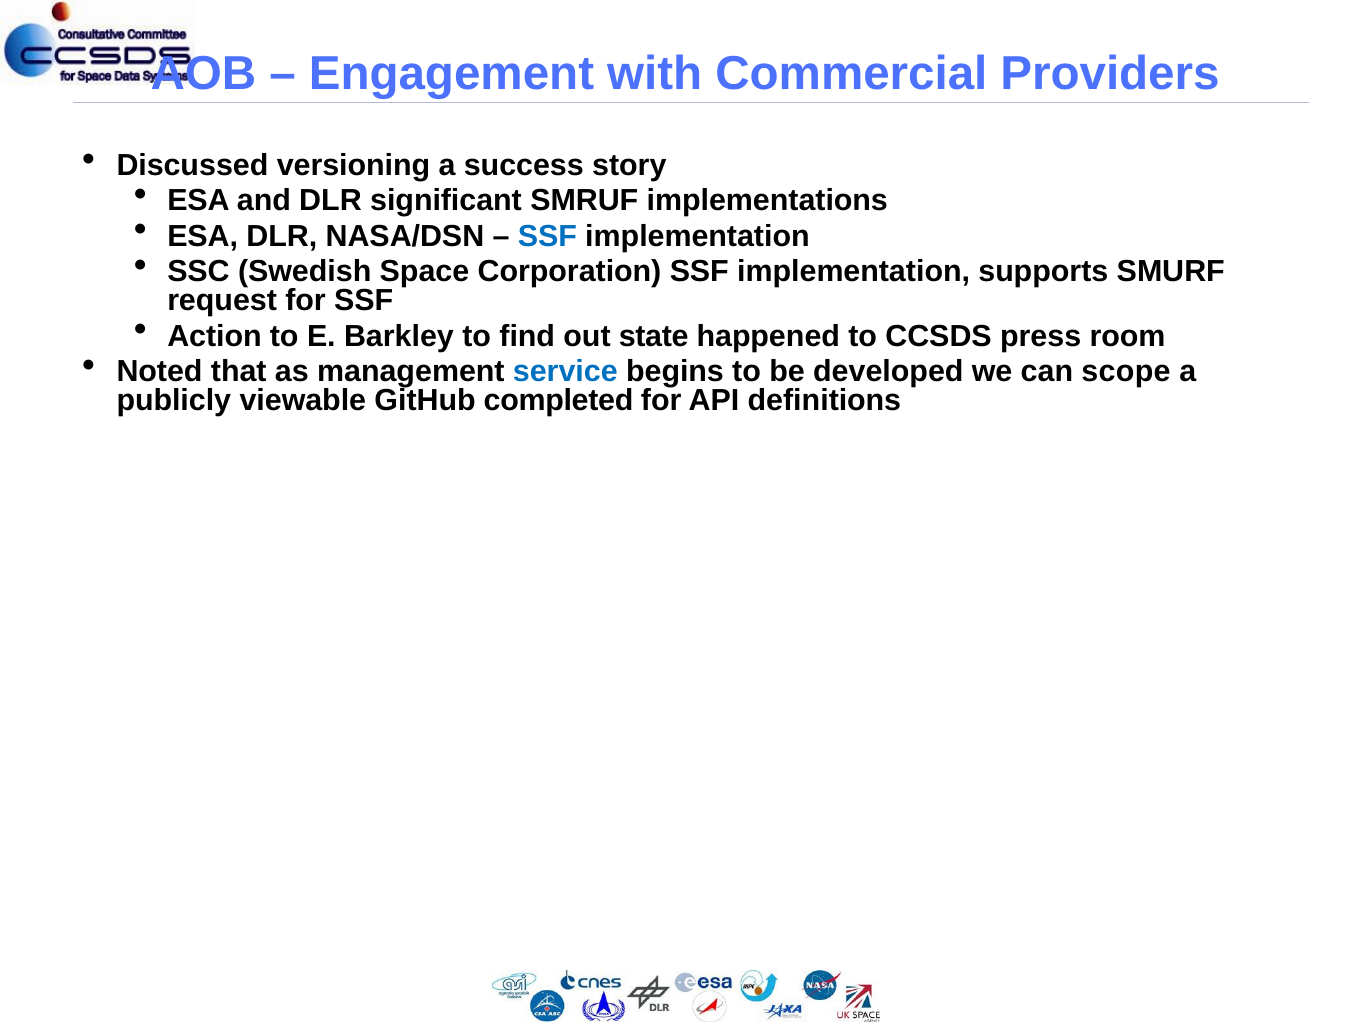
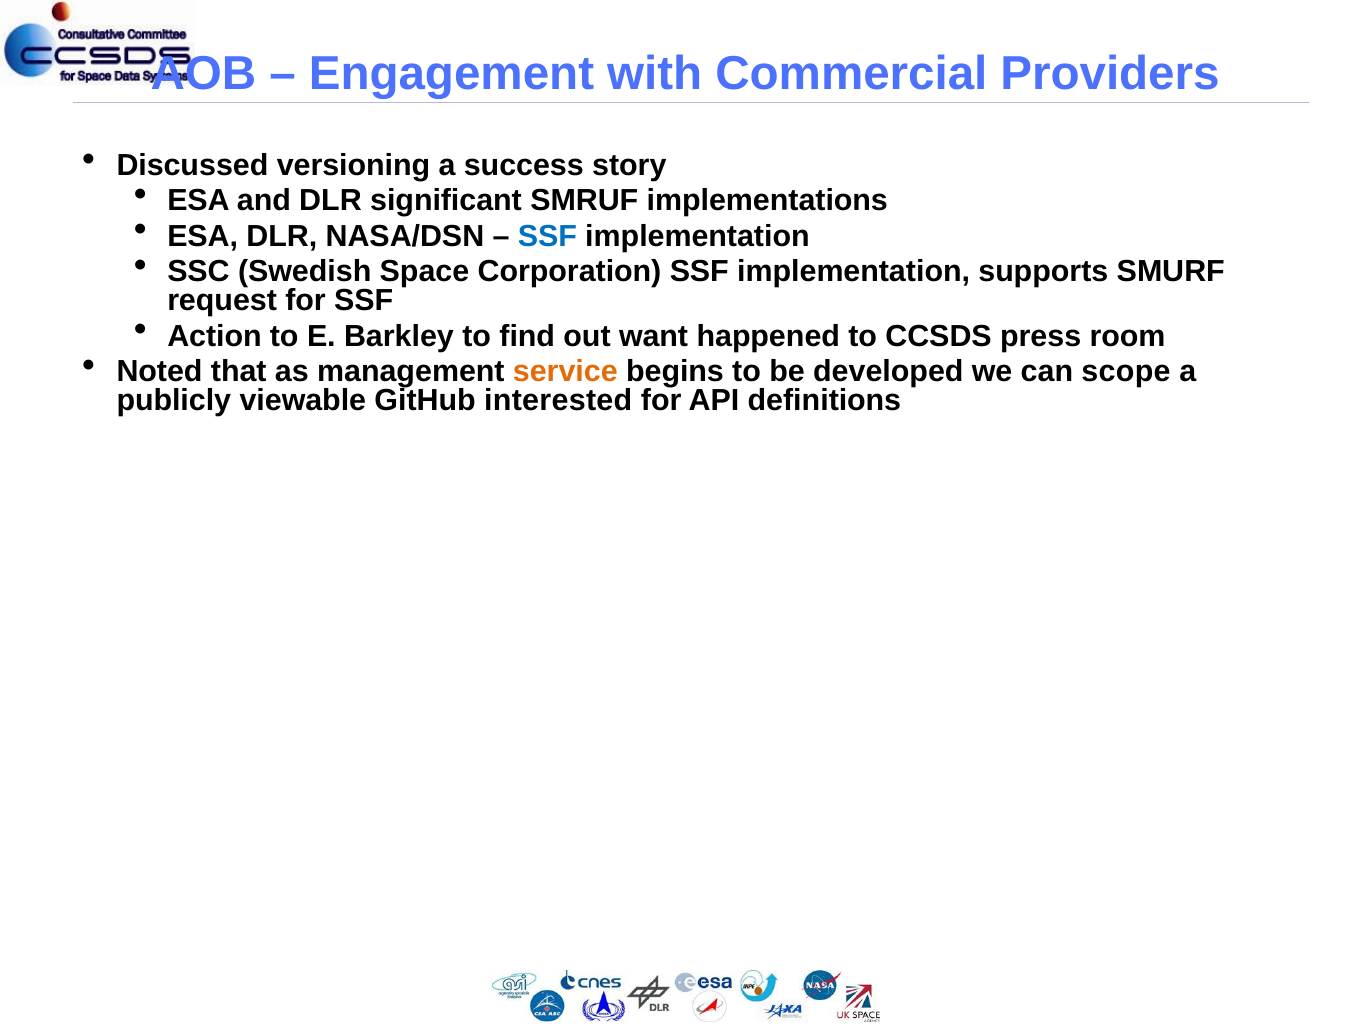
state: state -> want (654, 336)
service colour: blue -> orange (565, 371)
completed: completed -> interested (558, 401)
